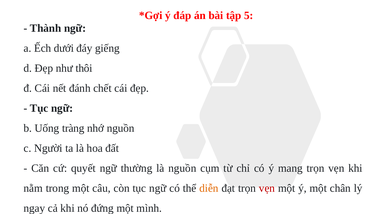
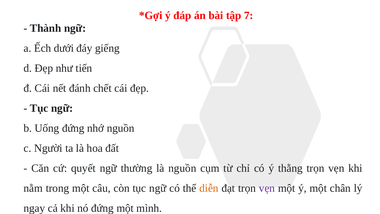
5: 5 -> 7 (249, 15)
thôi: thôi -> tiến (84, 68)
Uống tràng: tràng -> đứng (73, 128)
mang: mang -> thằng (290, 168)
vẹn colour: red -> purple (267, 188)
